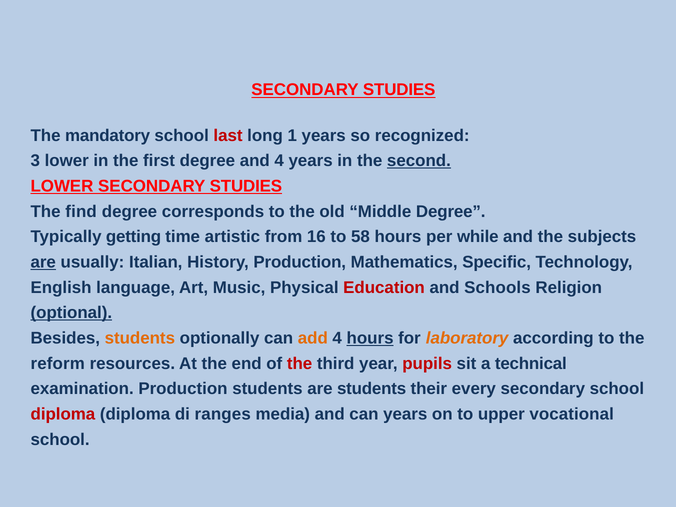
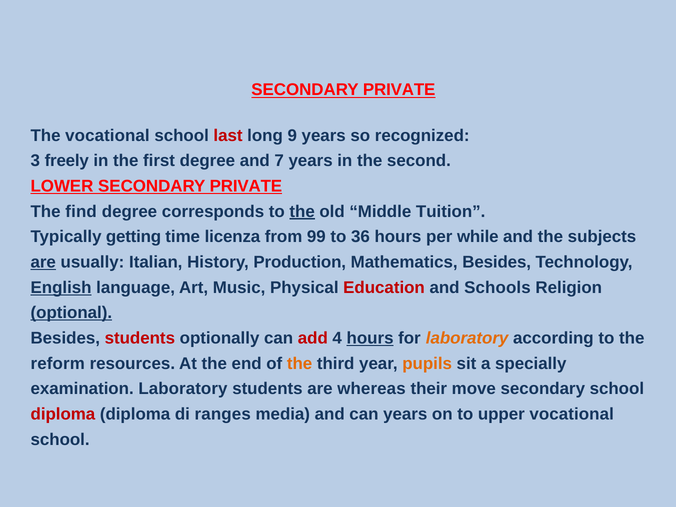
STUDIES: STUDIES -> PRIVATE (399, 90)
The mandatory: mandatory -> vocational (107, 135)
1: 1 -> 9 (292, 135)
3 lower: lower -> freely (67, 161)
and 4: 4 -> 7 (279, 161)
second underline: present -> none (419, 161)
LOWER SECONDARY STUDIES: STUDIES -> PRIVATE (246, 186)
the underline: none -> present (302, 211)
Middle Degree: Degree -> Tuition (451, 211)
artistic: artistic -> licenza (232, 237)
16: 16 -> 99 (316, 237)
58: 58 -> 36 (360, 237)
Mathematics Specific: Specific -> Besides (497, 262)
English underline: none -> present (61, 287)
students colour: orange -> red (140, 338)
add colour: orange -> red (313, 338)
the colour: red -> orange (300, 364)
pupils colour: red -> orange (427, 364)
technical: technical -> specially (531, 364)
examination Production: Production -> Laboratory (183, 389)
are students: students -> whereas (371, 389)
every: every -> move (474, 389)
